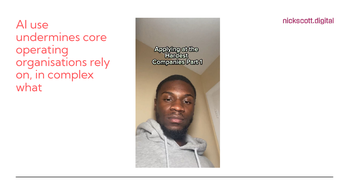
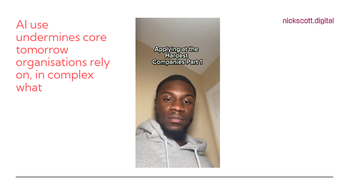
operating: operating -> tomorrow (42, 50)
